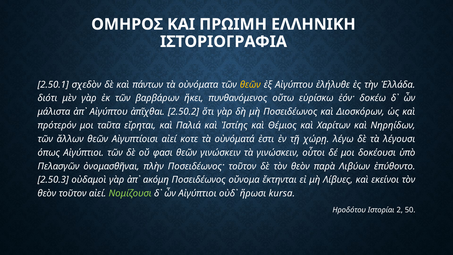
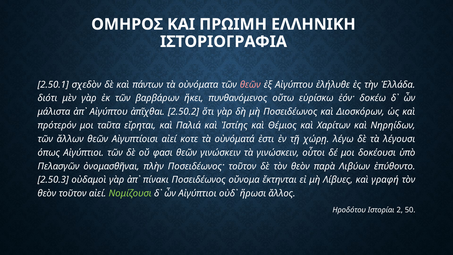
θεῶν colour: yellow -> pink (250, 84)
ακόμη: ακόμη -> πίνακι (156, 180)
εκείνοι: εκείνοι -> γραφή (385, 180)
kursa: kursa -> ἄλλος (282, 193)
